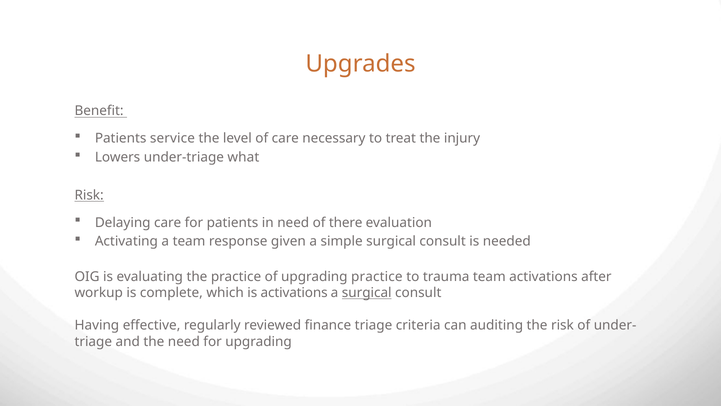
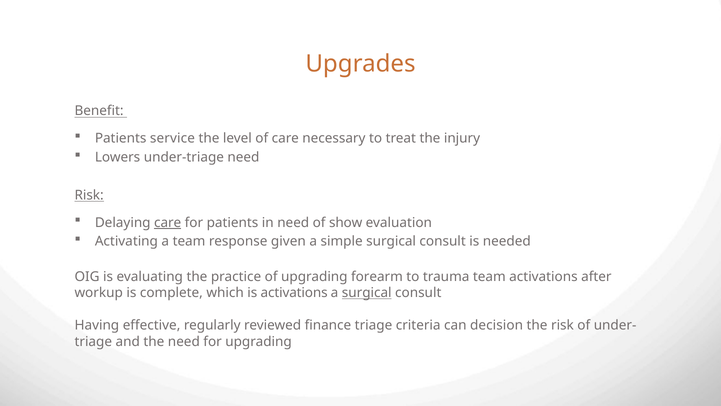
under-triage what: what -> need (243, 158)
care underline: none -> present (168, 223)
there: there -> show (346, 223)
upgrading practice: practice -> forearm (377, 277)
auditing: auditing -> decision (497, 326)
